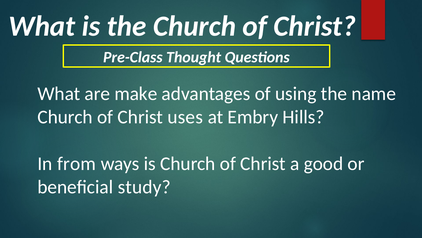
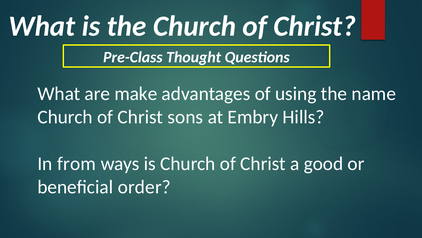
uses: uses -> sons (185, 117)
study: study -> order (144, 187)
